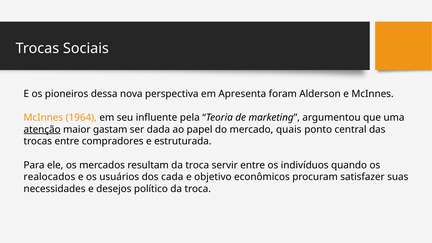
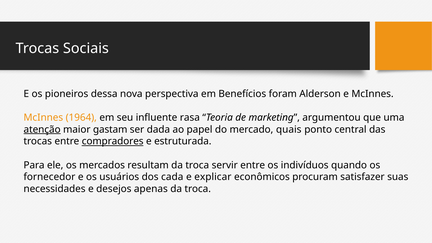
Apresenta: Apresenta -> Benefícios (242, 94)
pela: pela -> rasa (190, 118)
compradores underline: none -> present (113, 141)
realocados: realocados -> fornecedor (49, 177)
objetivo: objetivo -> explicar (213, 177)
político: político -> apenas (151, 189)
